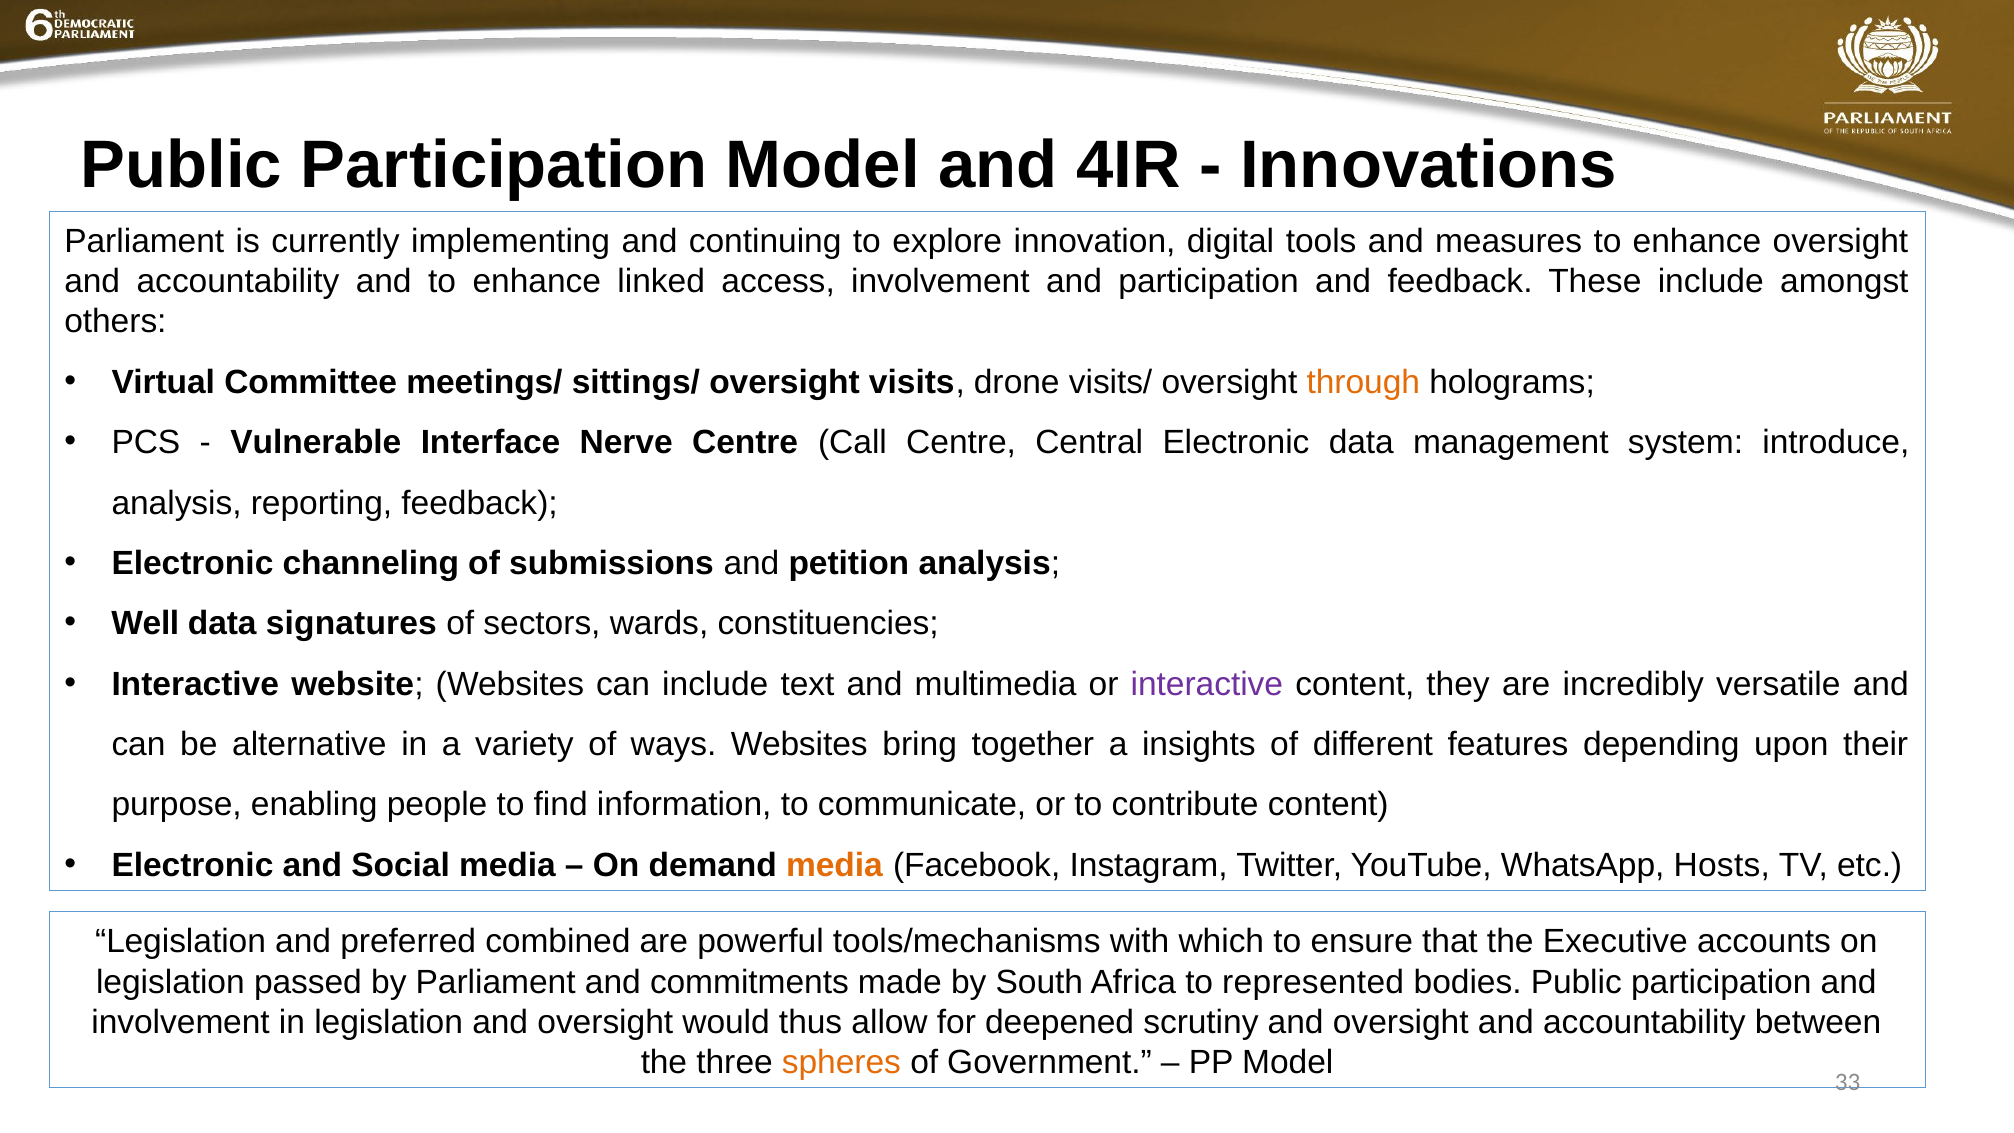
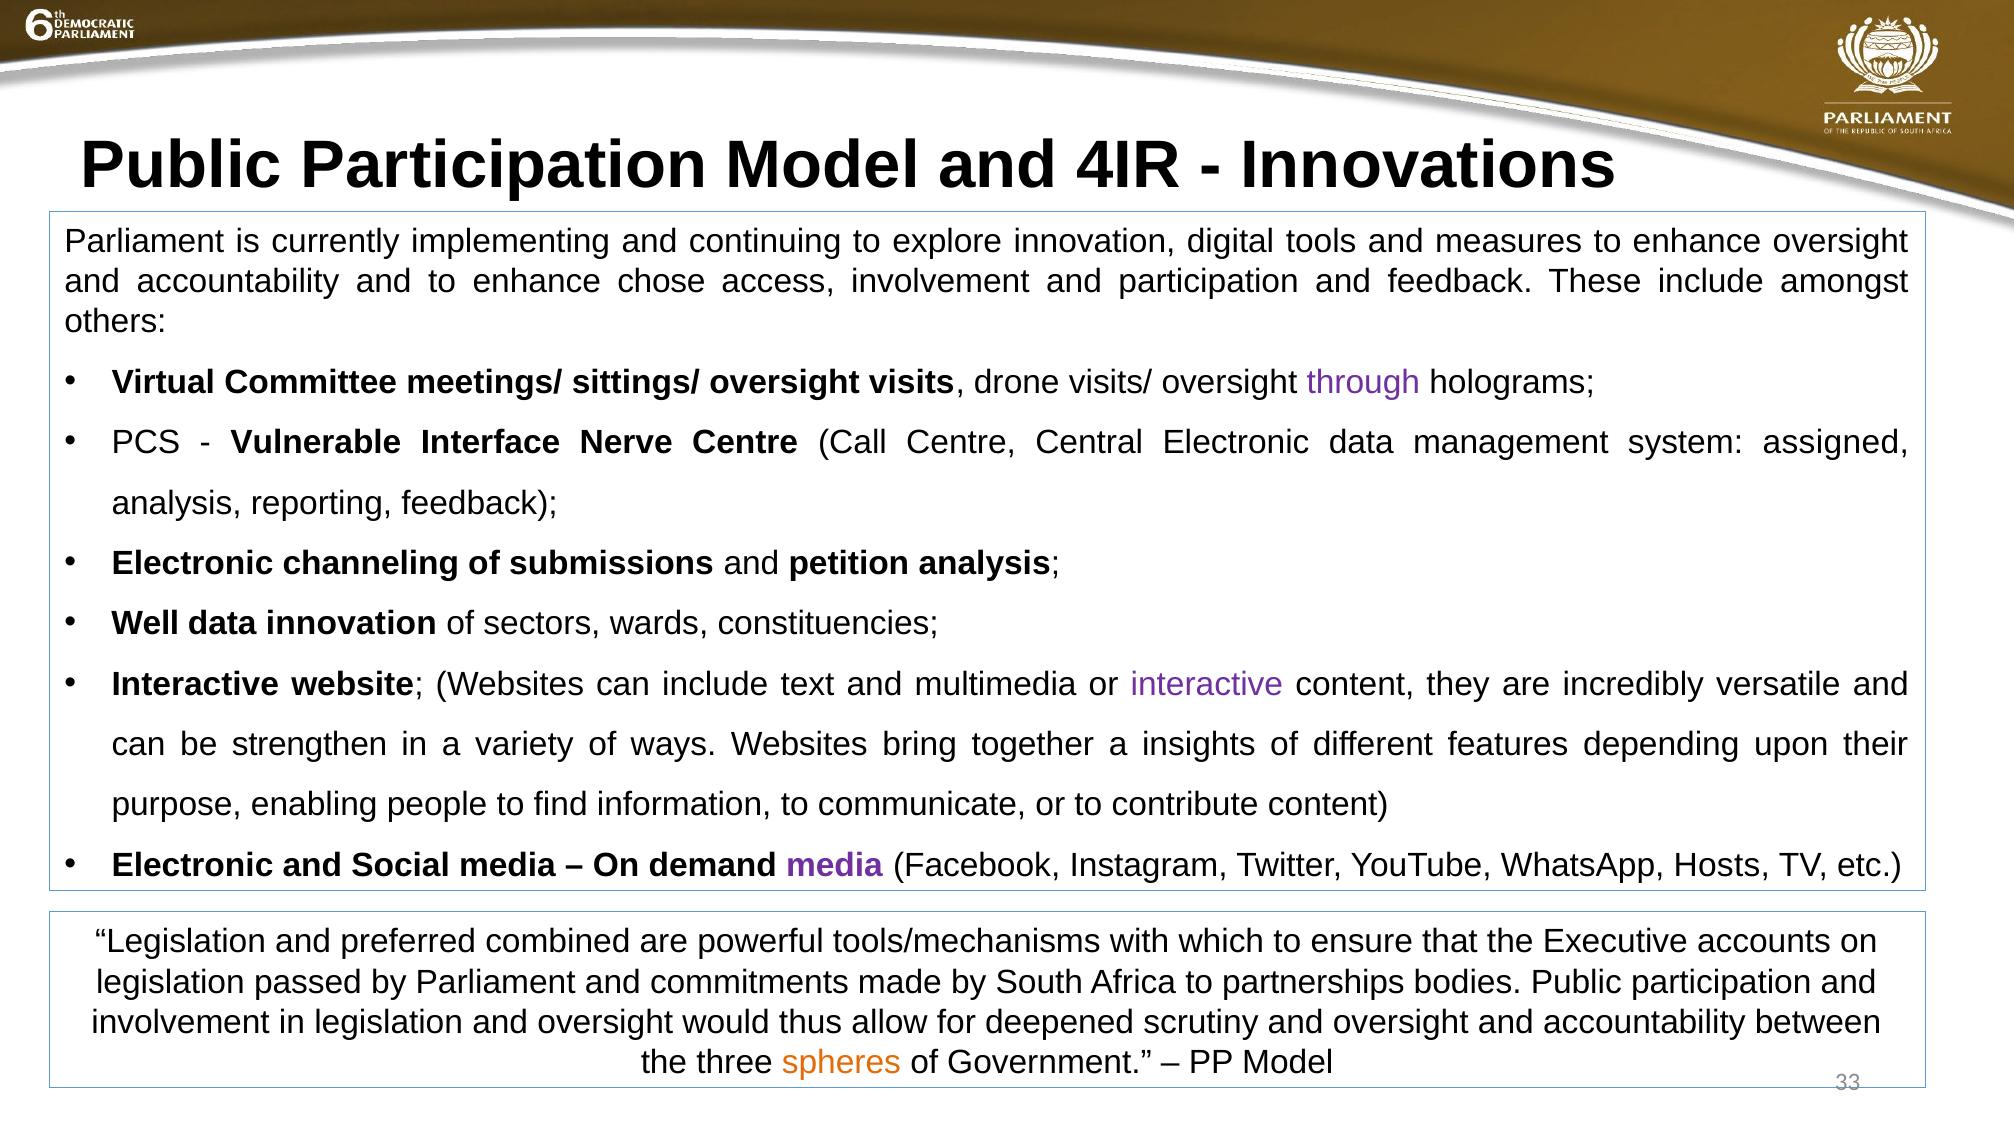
linked: linked -> chose (661, 282)
through colour: orange -> purple (1363, 382)
introduce: introduce -> assigned (1836, 443)
data signatures: signatures -> innovation (351, 624)
alternative: alternative -> strengthen (310, 744)
media colour: orange -> purple (834, 865)
represented: represented -> partnerships (1313, 982)
